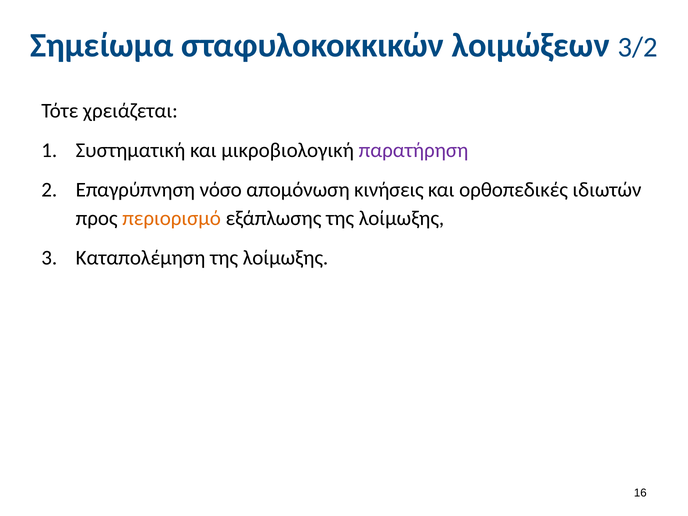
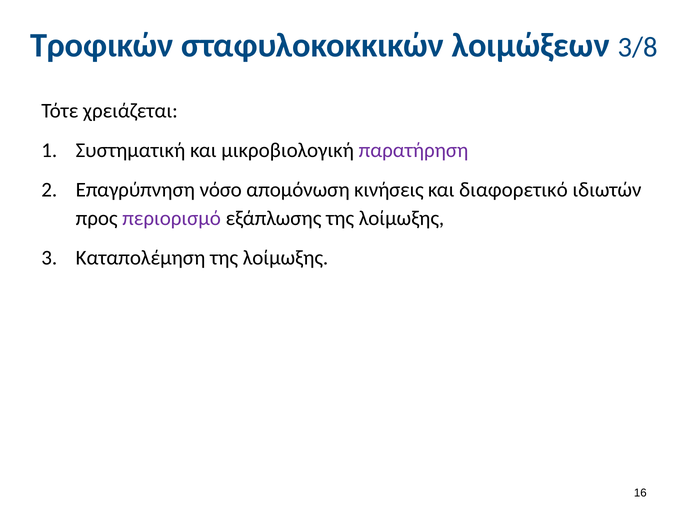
Σημείωμα: Σημείωμα -> Τροφικών (102, 45)
3/2: 3/2 -> 3/8 (638, 47)
ορθοπεδικές: ορθοπεδικές -> διαφορετικό (513, 190)
περιορισμό colour: orange -> purple (172, 218)
